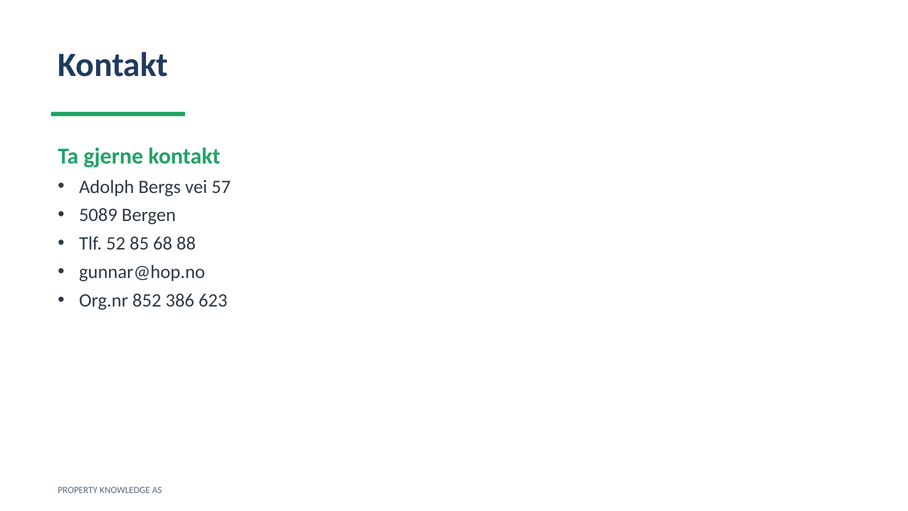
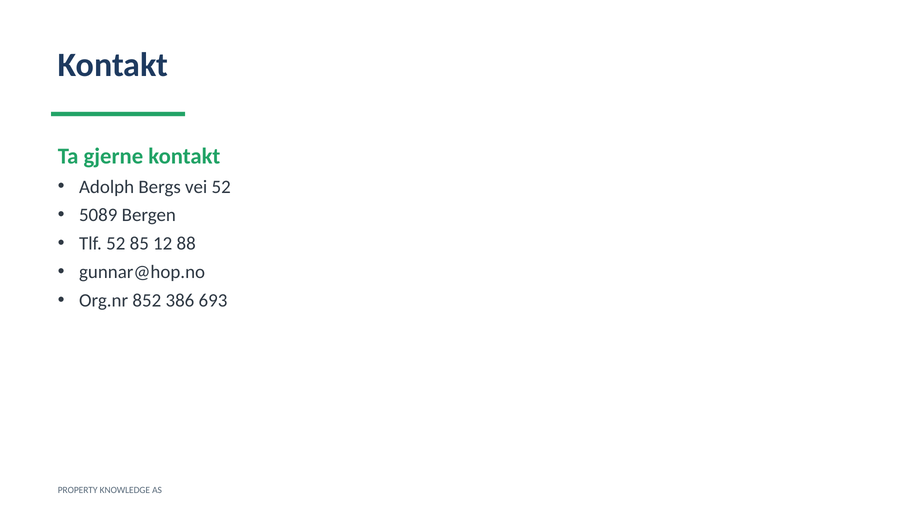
vei 57: 57 -> 52 (221, 187)
68: 68 -> 12 (163, 243)
623: 623 -> 693 (213, 300)
